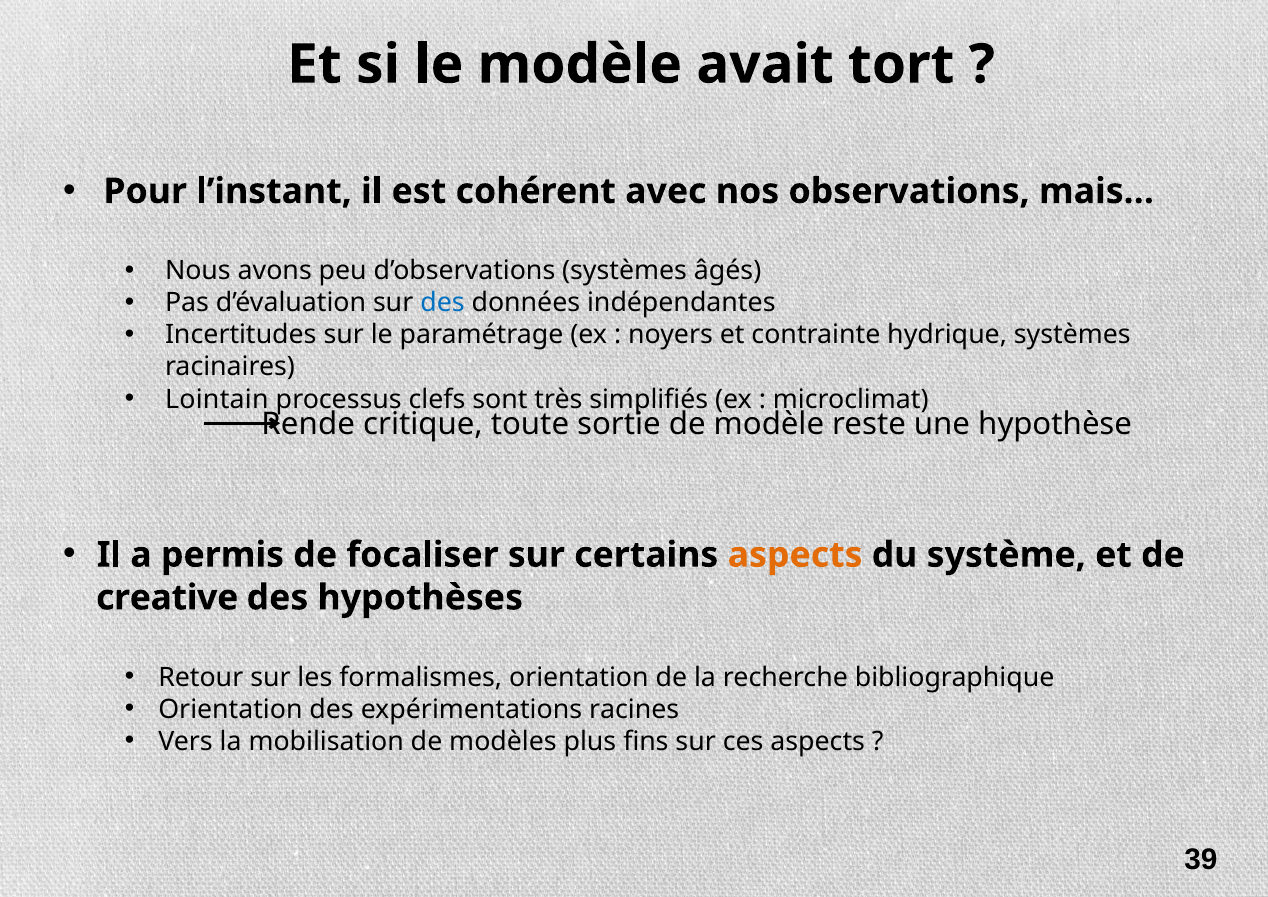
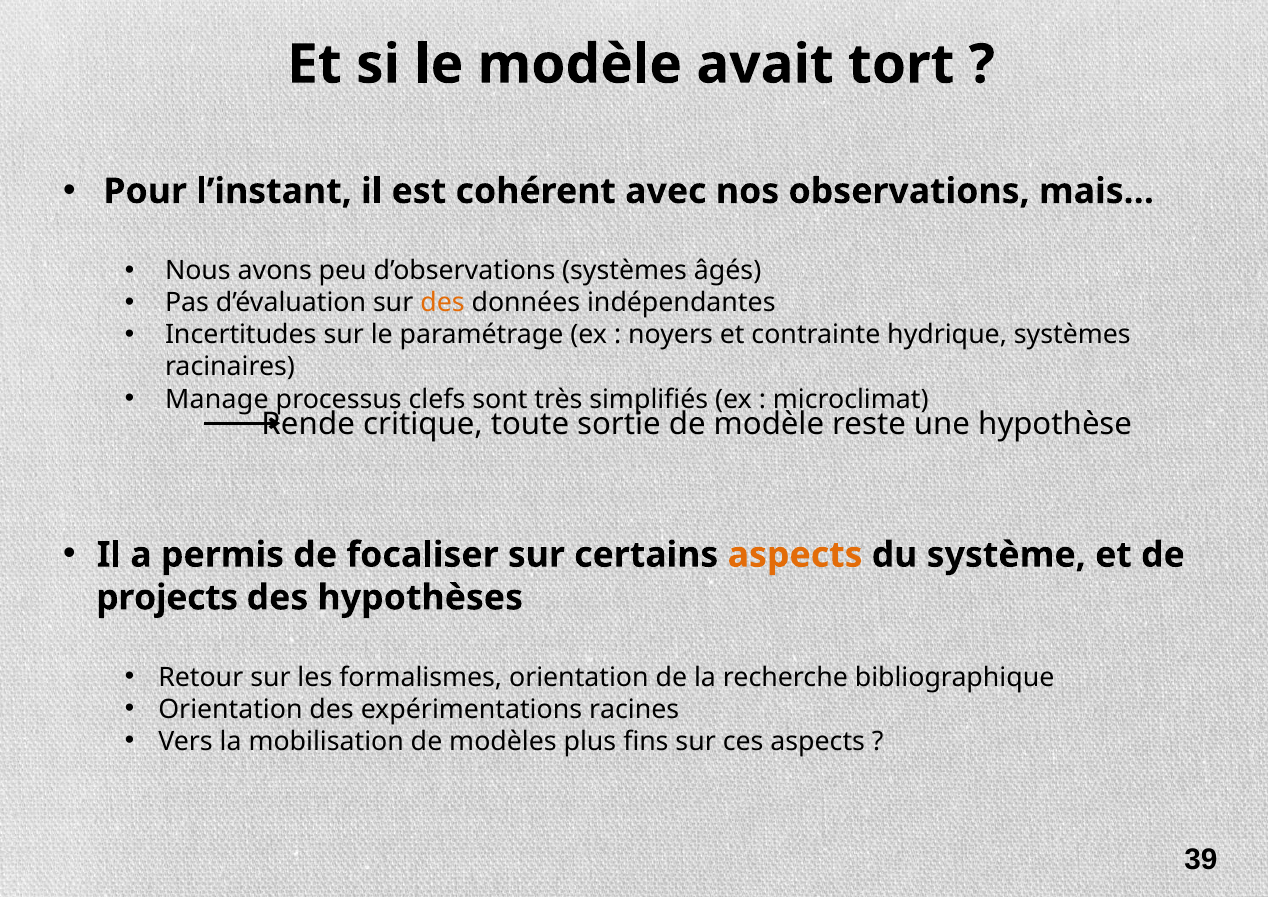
des colour: blue -> orange (442, 303)
Lointain: Lointain -> Manage (217, 399)
creative: creative -> projects (167, 598)
